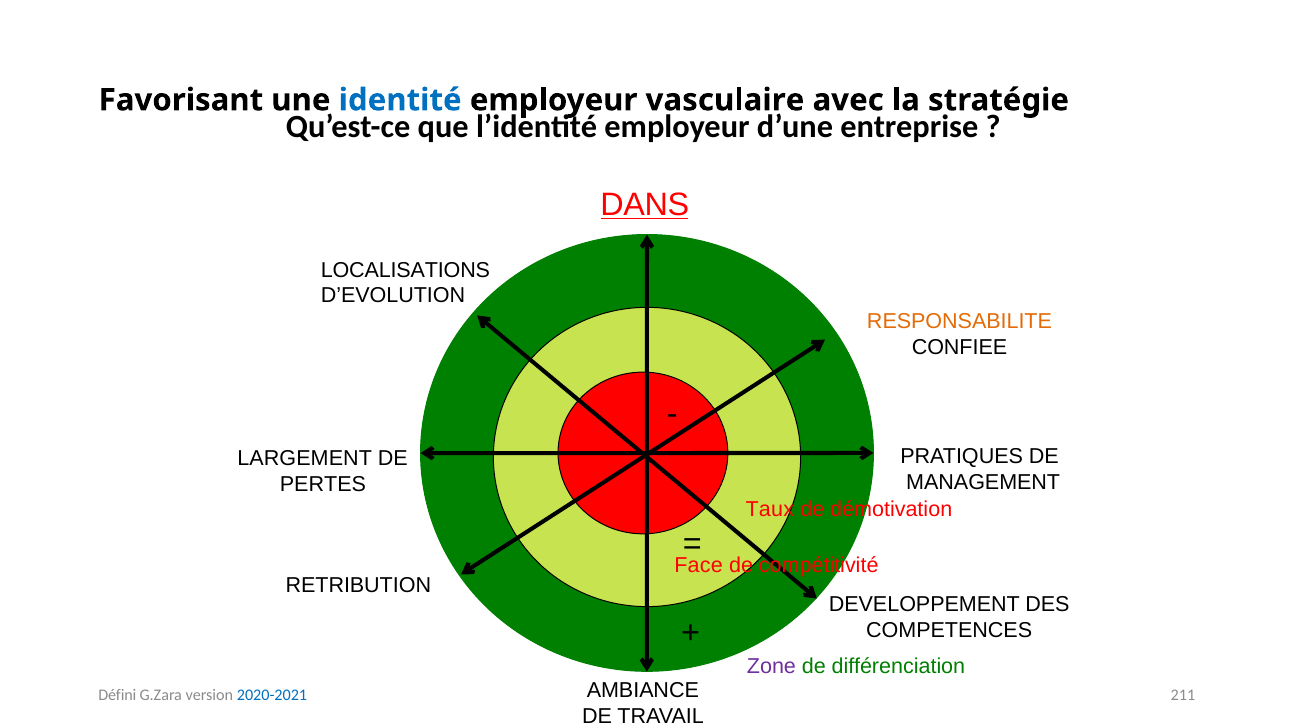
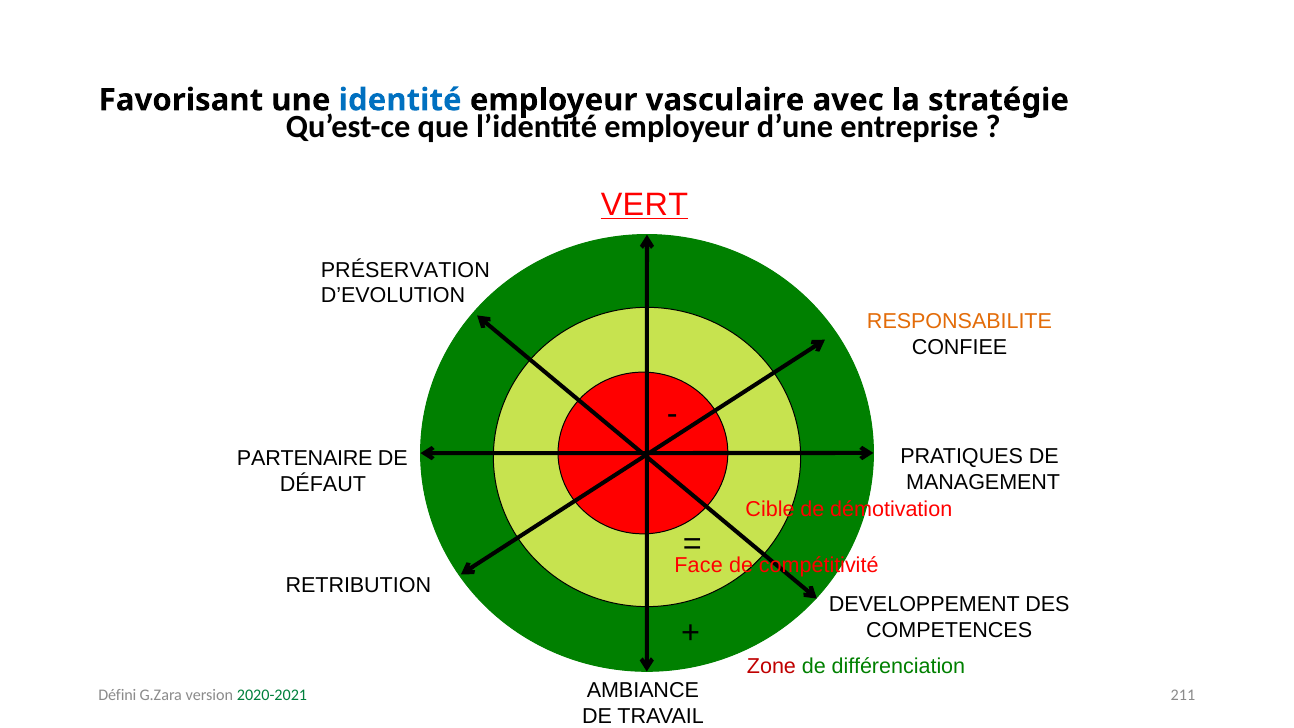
DANS: DANS -> VERT (644, 204)
LOCALISATIONS: LOCALISATIONS -> PRÉSERVATION (405, 270)
LARGEMENT: LARGEMENT -> PARTENAIRE (305, 459)
PERTES: PERTES -> DÉFAUT (323, 485)
Taux: Taux -> Cible (770, 509)
Zone colour: purple -> red (771, 666)
2020-2021 colour: blue -> green (272, 695)
